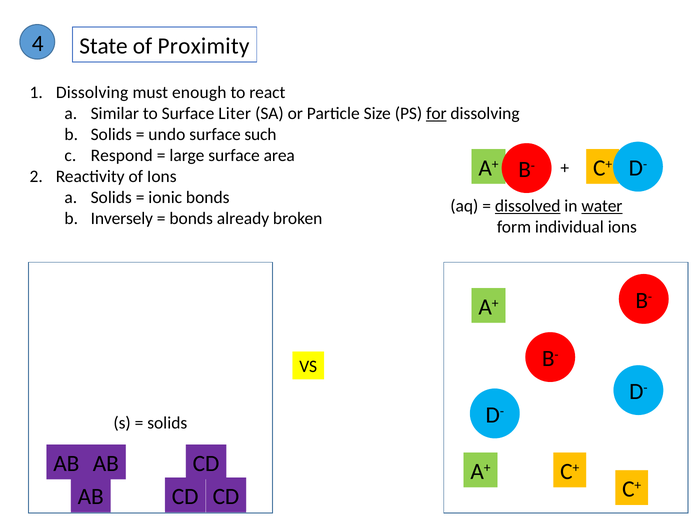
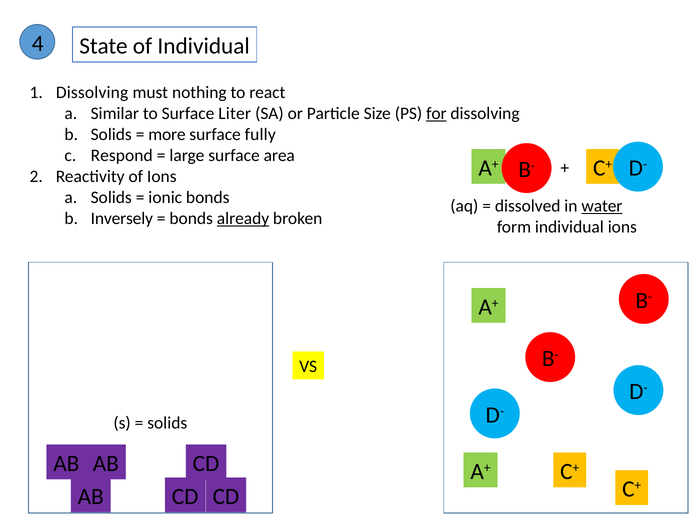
of Proximity: Proximity -> Individual (204, 46)
enough: enough -> nothing (199, 93)
undo: undo -> more (167, 134)
such: such -> fully (260, 134)
dissolved underline: present -> none (528, 206)
already underline: none -> present (243, 218)
